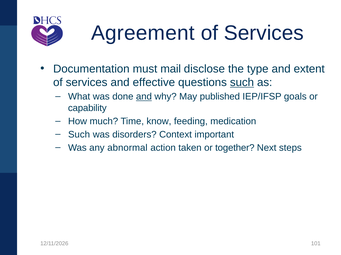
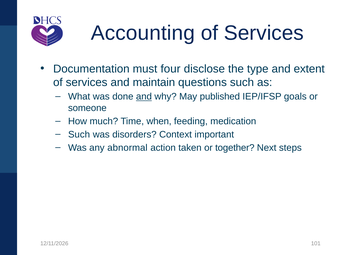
Agreement: Agreement -> Accounting (143, 33)
mail: mail -> four (171, 69)
effective: effective -> maintain (154, 83)
such underline: present -> none (242, 83)
capability: capability -> someone (87, 108)
know: know -> when (159, 122)
